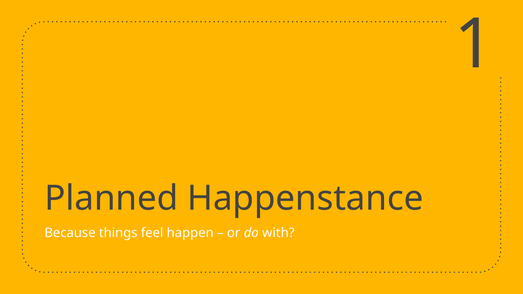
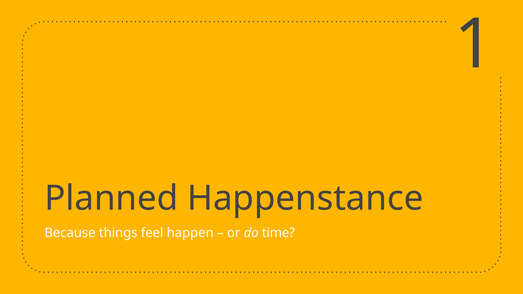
with: with -> time (278, 233)
